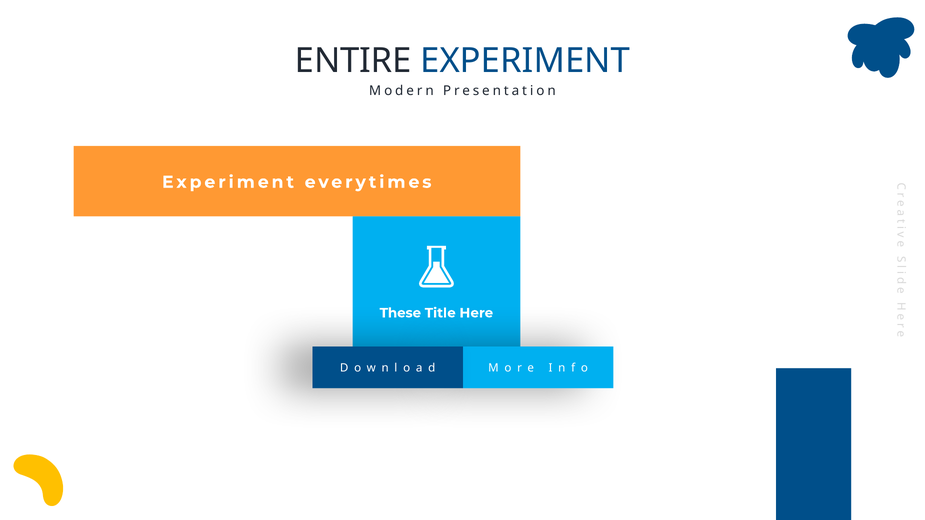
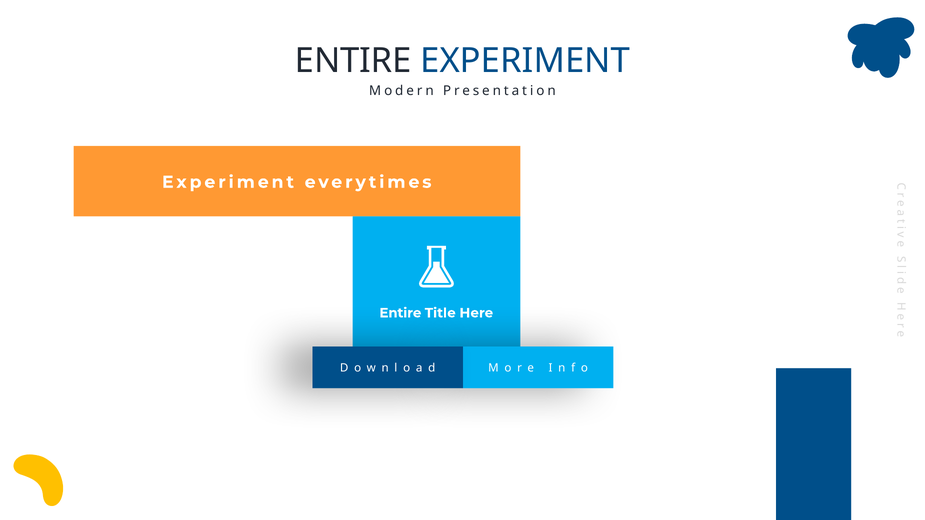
These: These -> Entire (400, 313)
